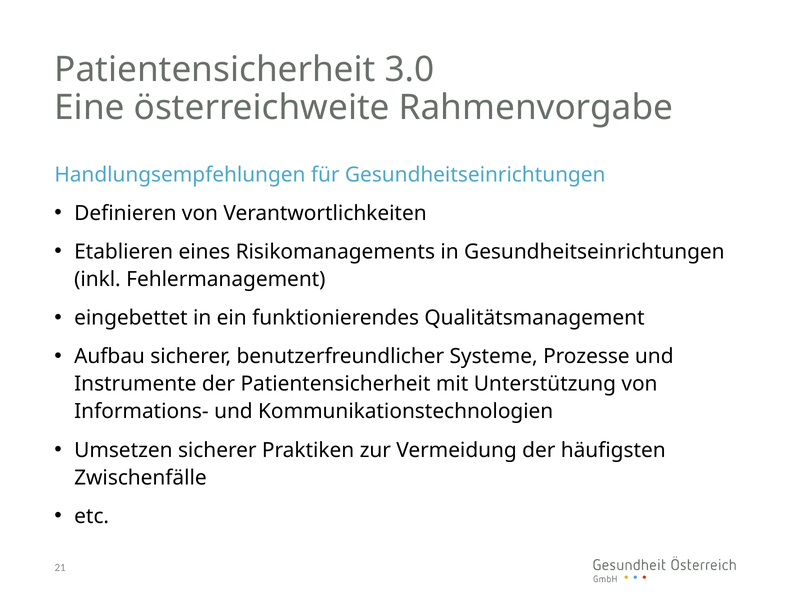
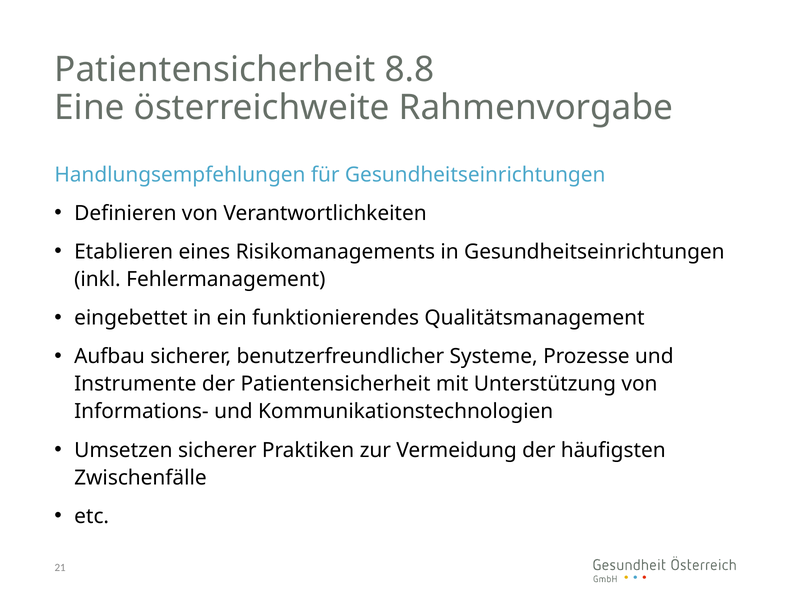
3.0: 3.0 -> 8.8 (410, 70)
